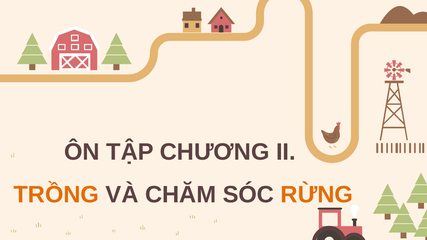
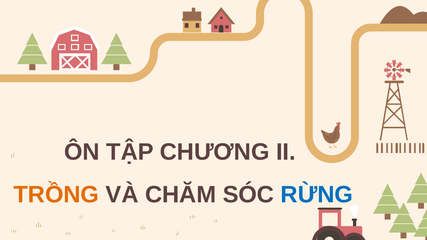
RỪNG colour: orange -> blue (317, 195)
